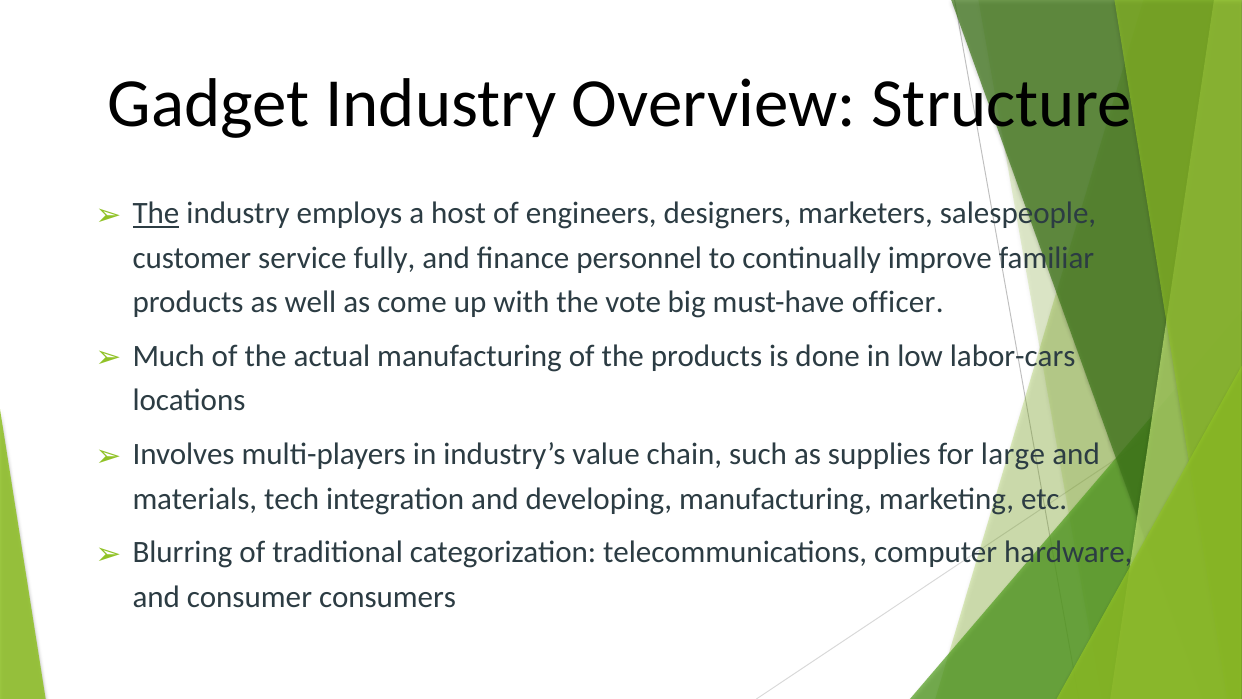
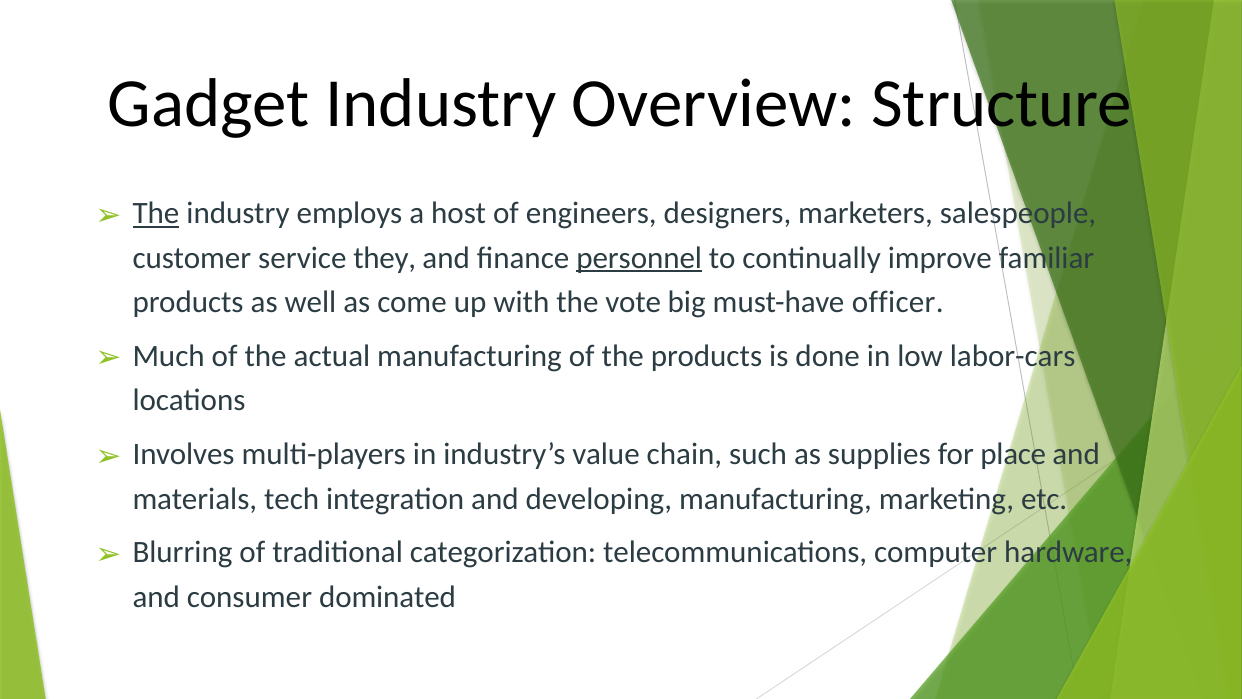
fully: fully -> they (385, 258)
personnel underline: none -> present (639, 258)
large: large -> place (1013, 454)
consumers: consumers -> dominated (388, 597)
